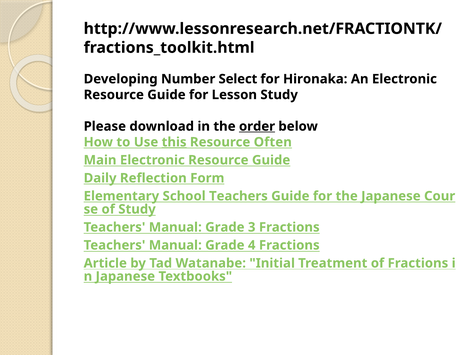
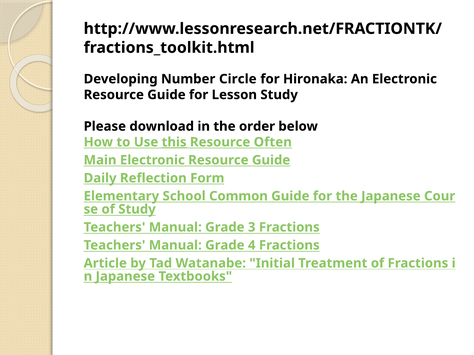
Select: Select -> Circle (238, 79)
order underline: present -> none (257, 127)
School Teachers: Teachers -> Common (238, 196)
